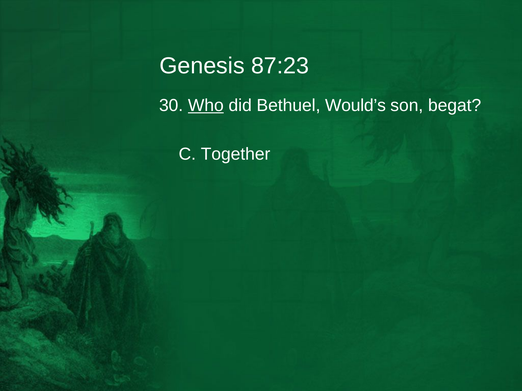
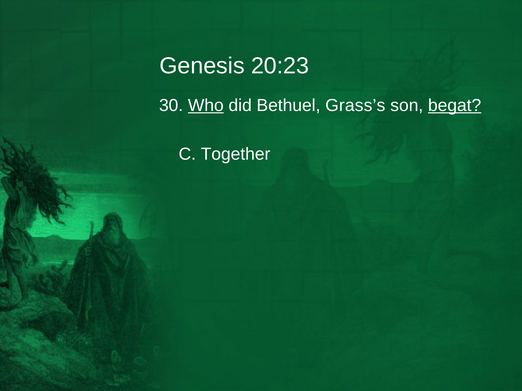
87:23: 87:23 -> 20:23 (280, 66)
Would’s: Would’s -> Grass’s (355, 106)
begat underline: none -> present (455, 106)
